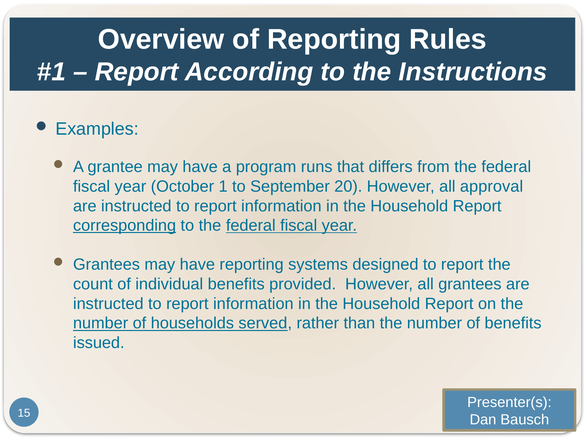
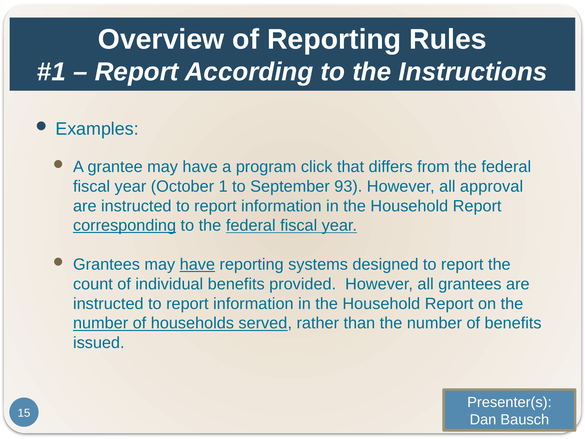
runs: runs -> click (317, 167)
20: 20 -> 93 (348, 186)
have underline: none -> present (197, 264)
